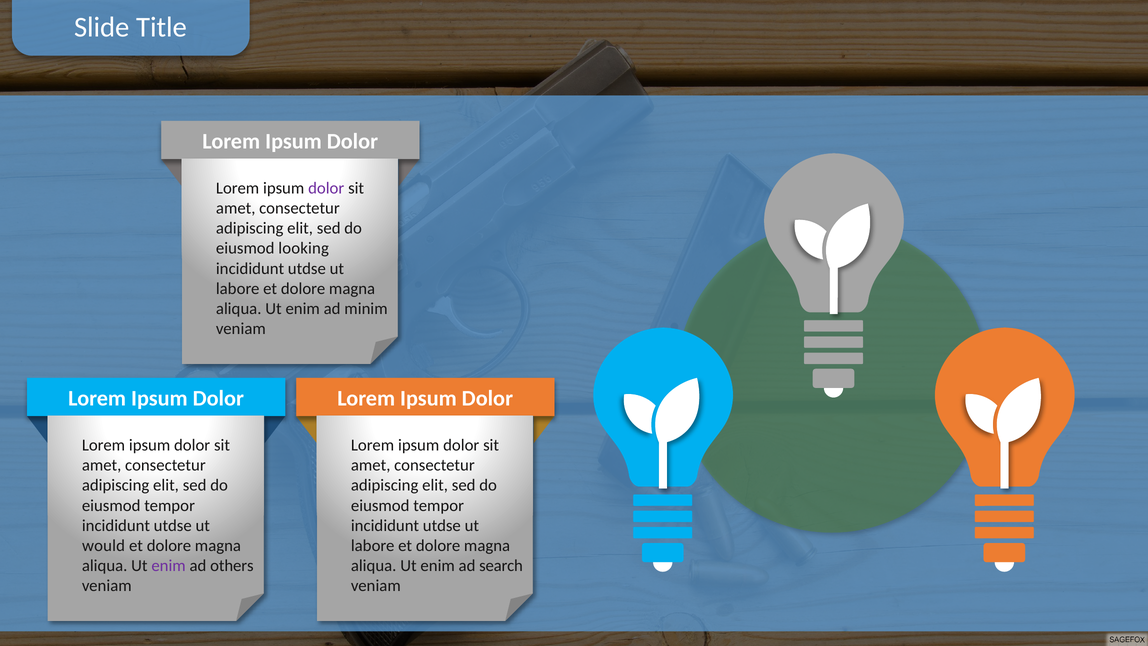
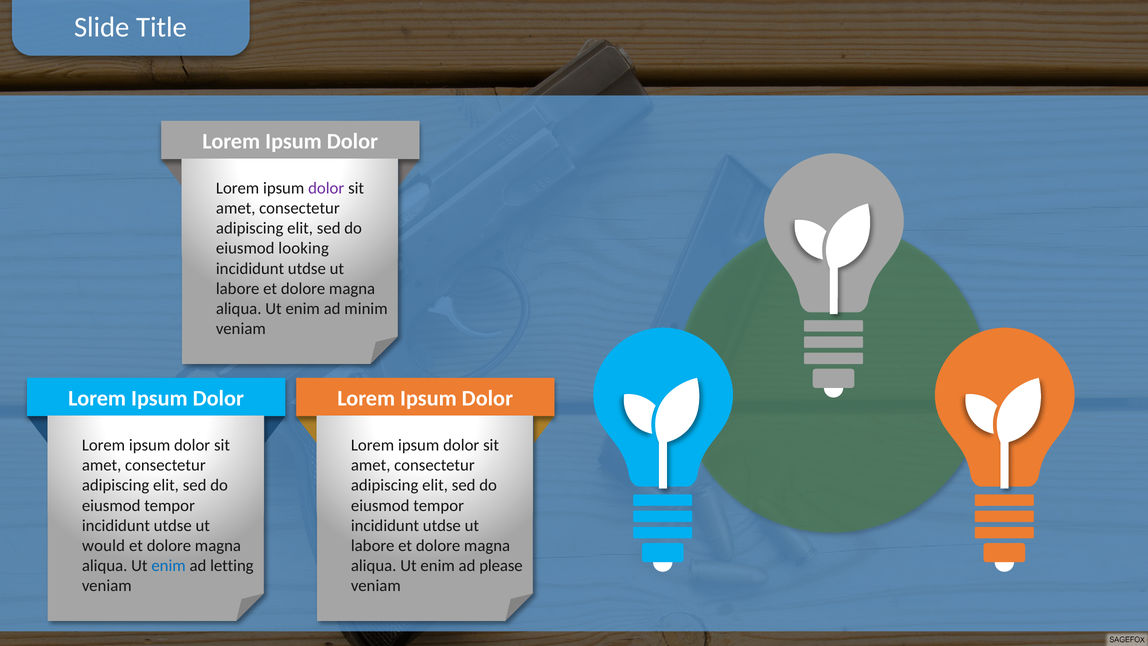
enim colour: purple -> blue (169, 566)
others: others -> letting (232, 566)
search: search -> please (501, 566)
